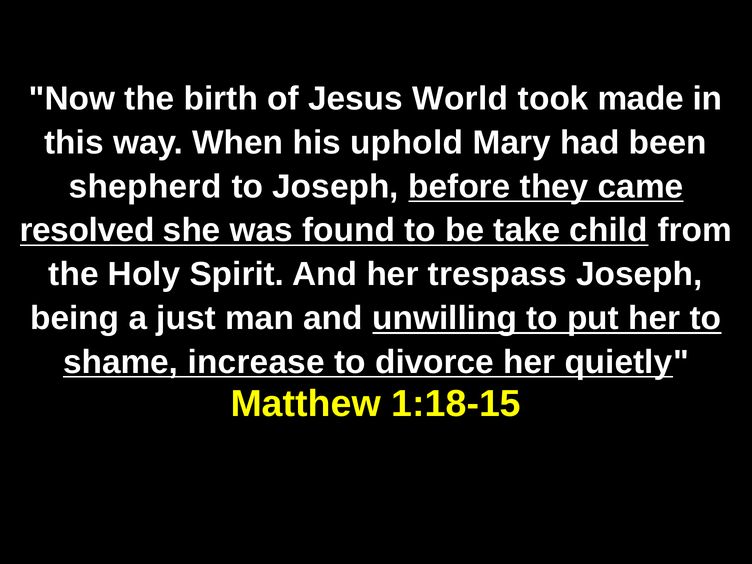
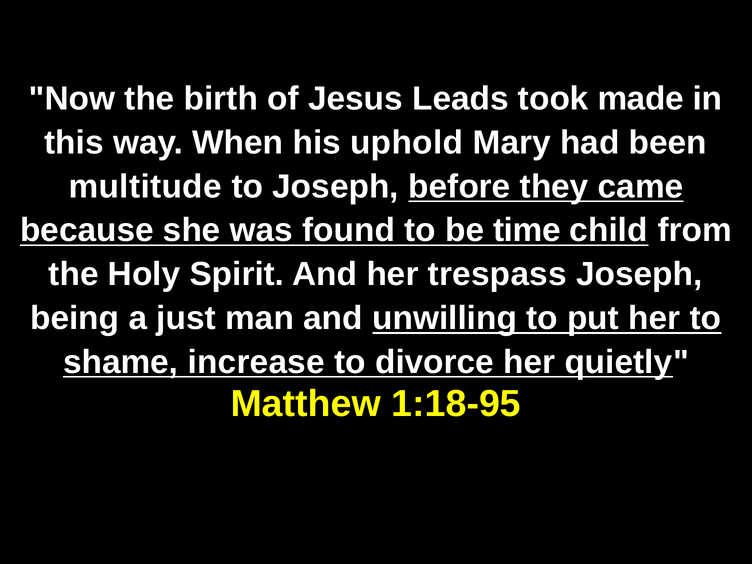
World: World -> Leads (460, 99)
shepherd: shepherd -> multitude (145, 187)
resolved: resolved -> because (87, 230)
take: take -> time (527, 230)
1:18-15: 1:18-15 -> 1:18-95 (456, 404)
